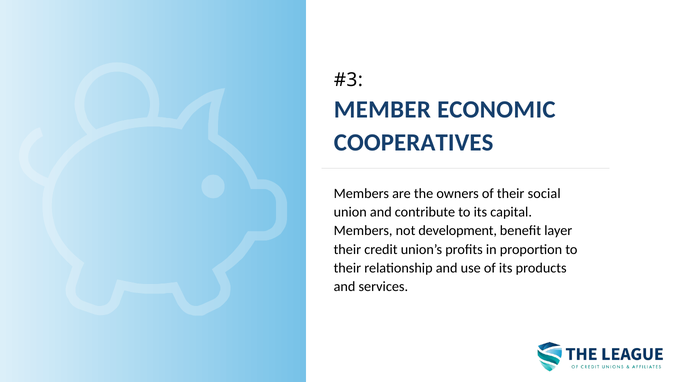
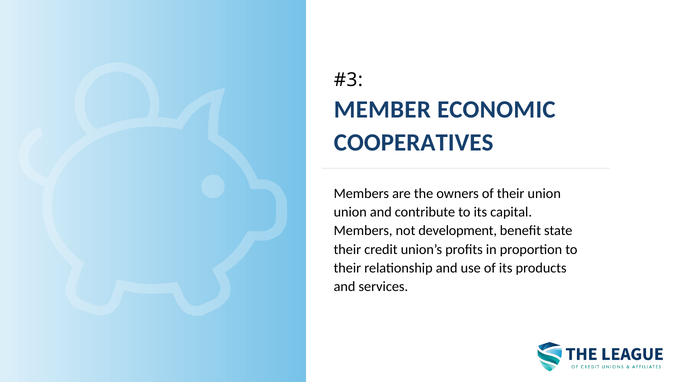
their social: social -> union (544, 194)
layer: layer -> state (558, 231)
